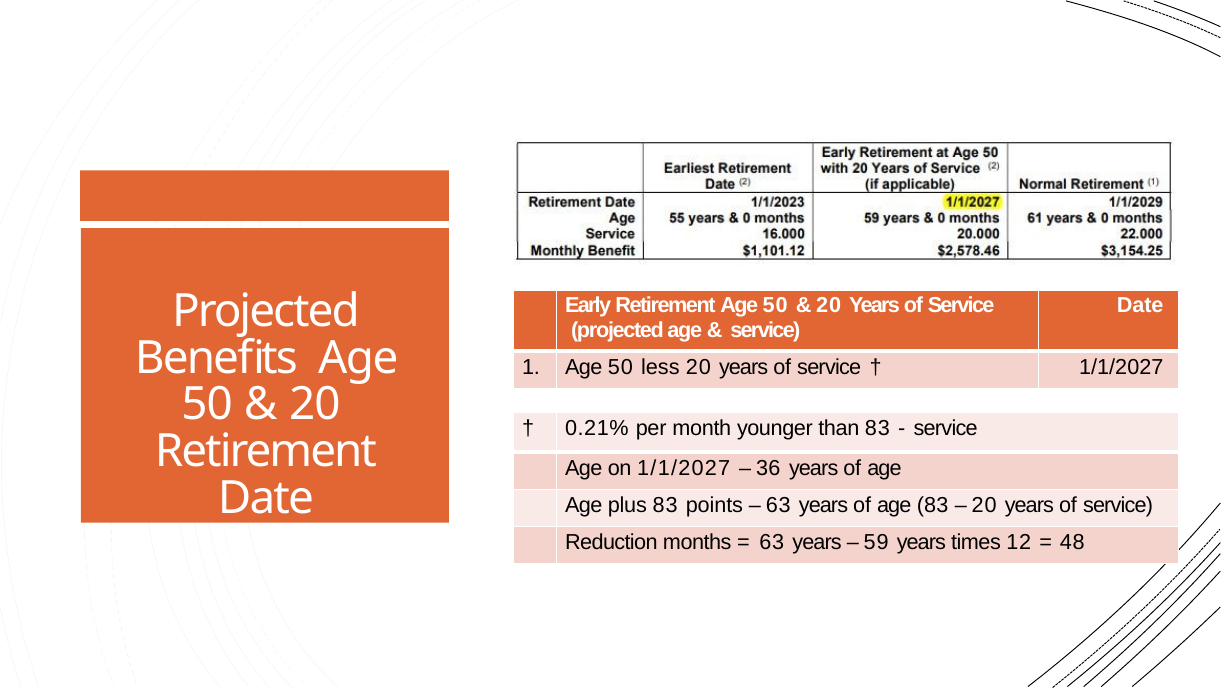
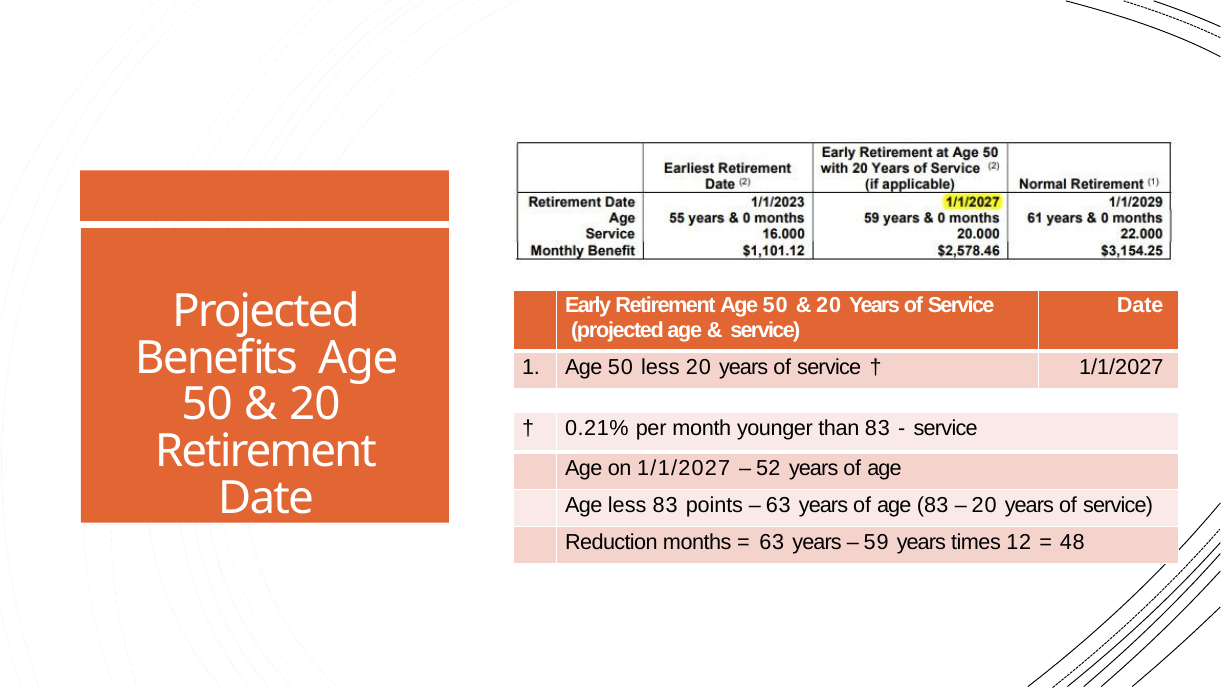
36: 36 -> 52 (768, 468)
Age plus: plus -> less (627, 505)
